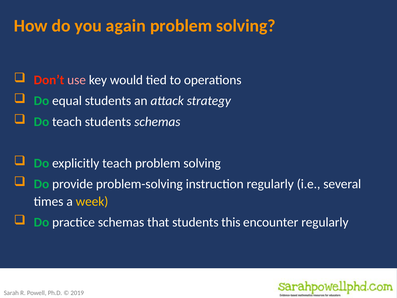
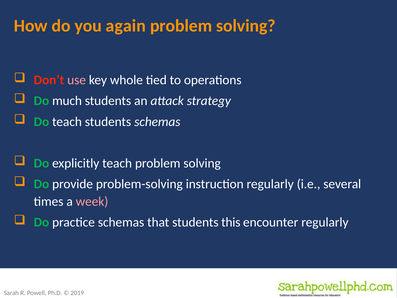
would: would -> whole (126, 80)
equal: equal -> much (67, 101)
week colour: yellow -> pink (92, 201)
